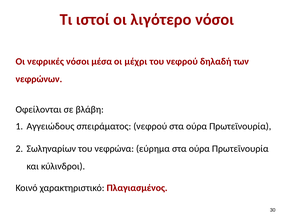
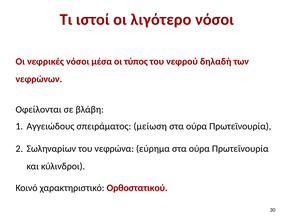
μέχρι: μέχρι -> τύπος (136, 61)
σπειράματος νεφρού: νεφρού -> μείωση (150, 126)
Πλαγιασμένος: Πλαγιασμένος -> Ορθοστατικού (137, 188)
